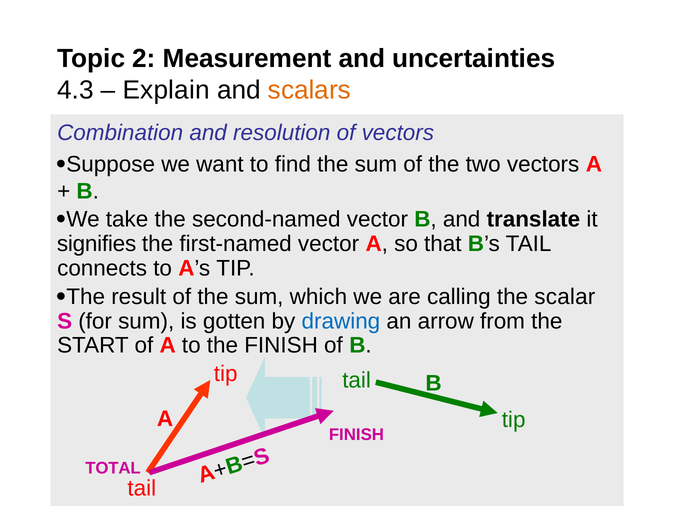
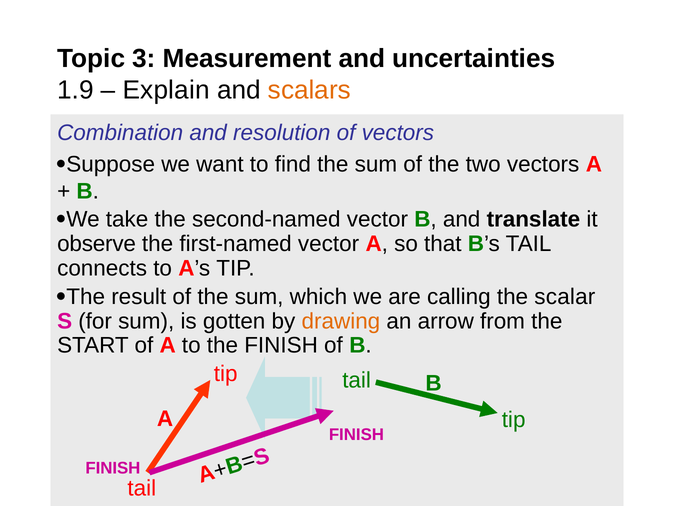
2: 2 -> 3 (144, 58)
4.3: 4.3 -> 1.9 (75, 90)
signifies: signifies -> observe (97, 244)
drawing colour: blue -> orange (341, 321)
TOTAL: TOTAL -> FINISH (113, 468)
